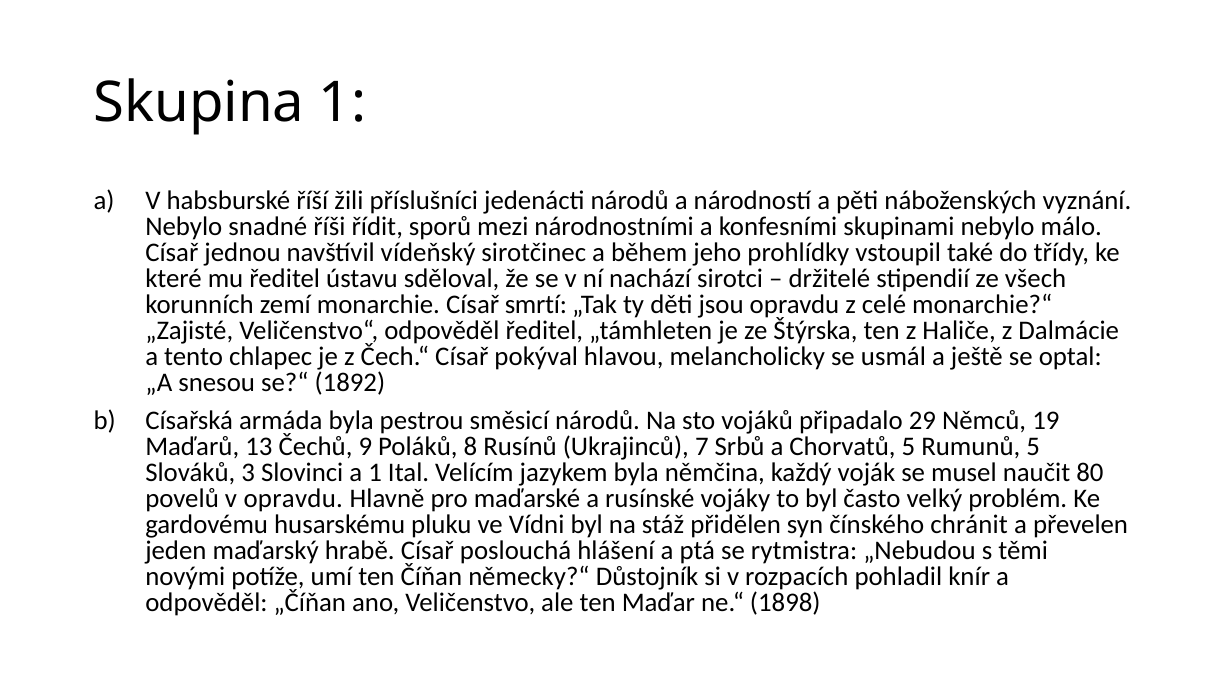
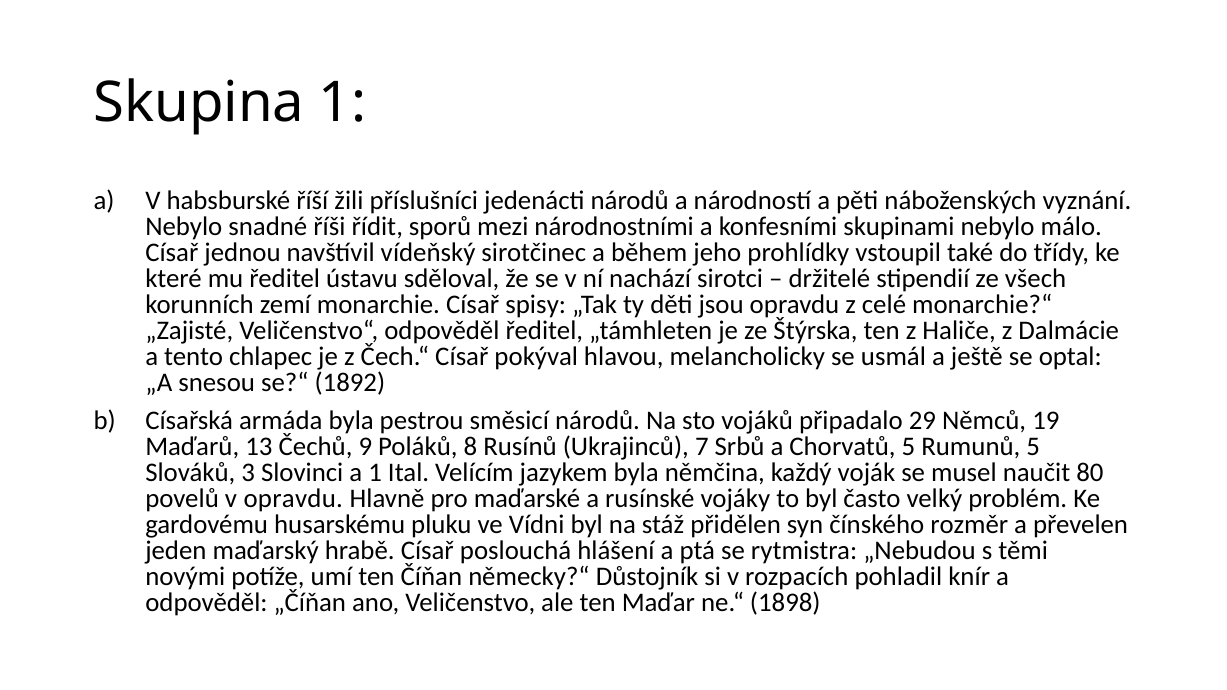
smrtí: smrtí -> spisy (536, 305)
chránit: chránit -> rozměr (969, 525)
